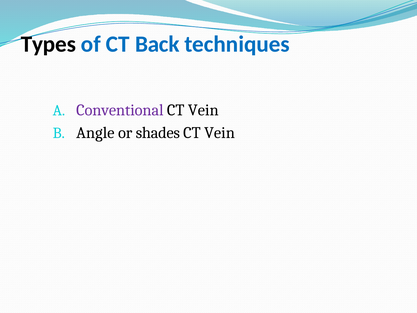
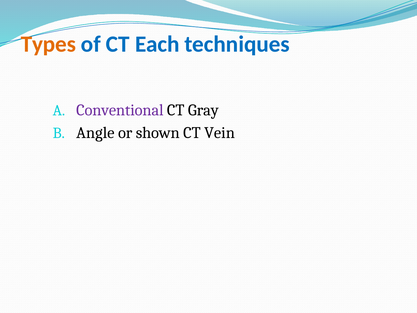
Types colour: black -> orange (48, 44)
Back: Back -> Each (157, 44)
Vein: Vein -> Gray (203, 110)
shades: shades -> shown (158, 133)
